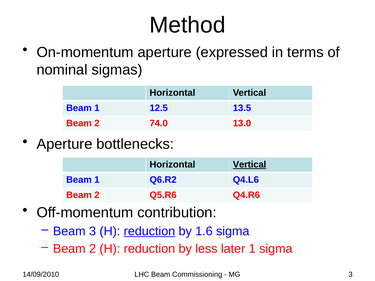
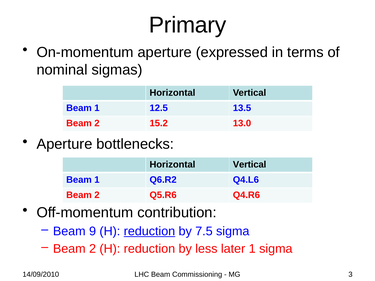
Method: Method -> Primary (188, 25)
74.0: 74.0 -> 15.2 (159, 123)
Vertical underline: present -> none (250, 165)
Beam 3: 3 -> 9 (93, 231)
1.6: 1.6 -> 7.5 (204, 231)
